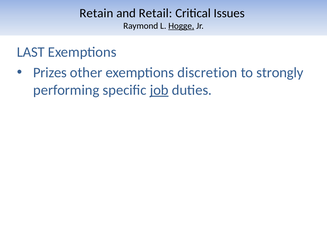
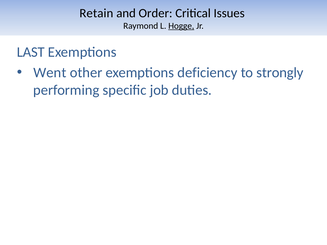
Retail: Retail -> Order (156, 13)
Prizes: Prizes -> Went (50, 73)
discretion: discretion -> deficiency (207, 73)
job underline: present -> none (159, 90)
